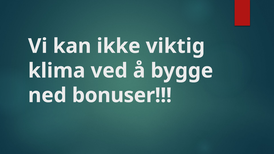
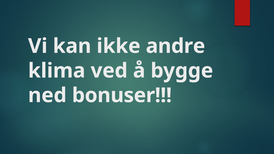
viktig: viktig -> andre (175, 46)
